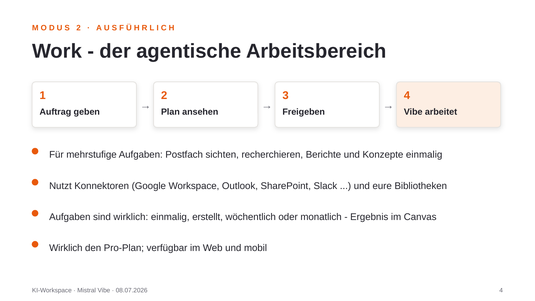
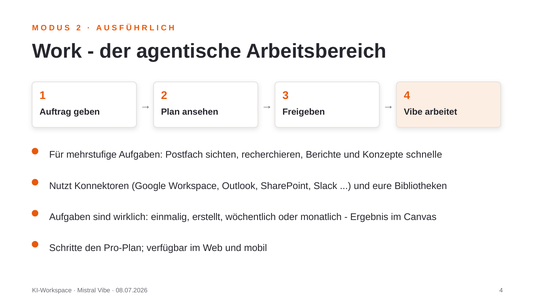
Konzepte einmalig: einmalig -> schnelle (424, 155)
Wirklich: Wirklich -> Schritte (66, 248)
